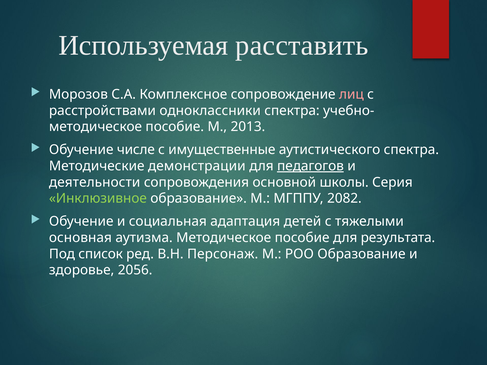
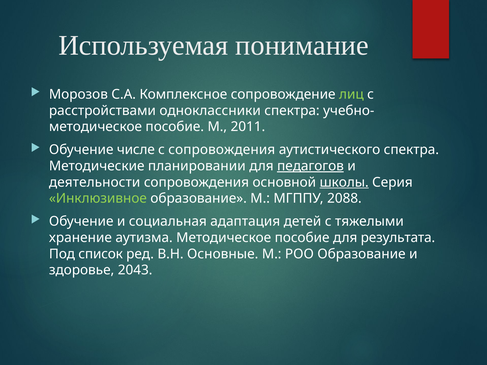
расставить: расставить -> понимание (302, 46)
лиц colour: pink -> light green (351, 94)
2013: 2013 -> 2011 (248, 127)
с имущественные: имущественные -> сопровождения (222, 150)
демонстрации: демонстрации -> планировании (197, 166)
школы underline: none -> present (344, 182)
2082: 2082 -> 2088 (344, 199)
основная: основная -> хранение (80, 238)
Персонаж: Персонаж -> Основные (223, 254)
2056: 2056 -> 2043 (135, 270)
